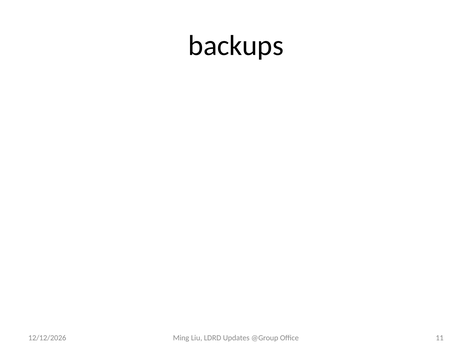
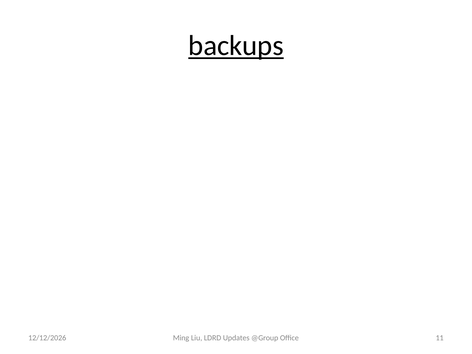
backups underline: none -> present (236, 46)
